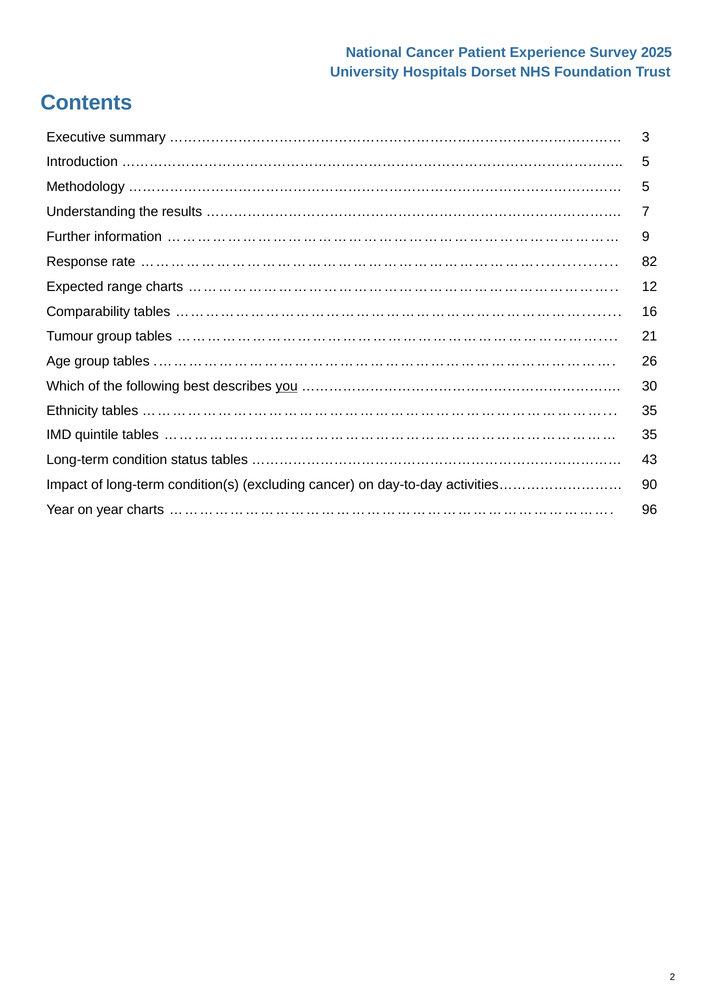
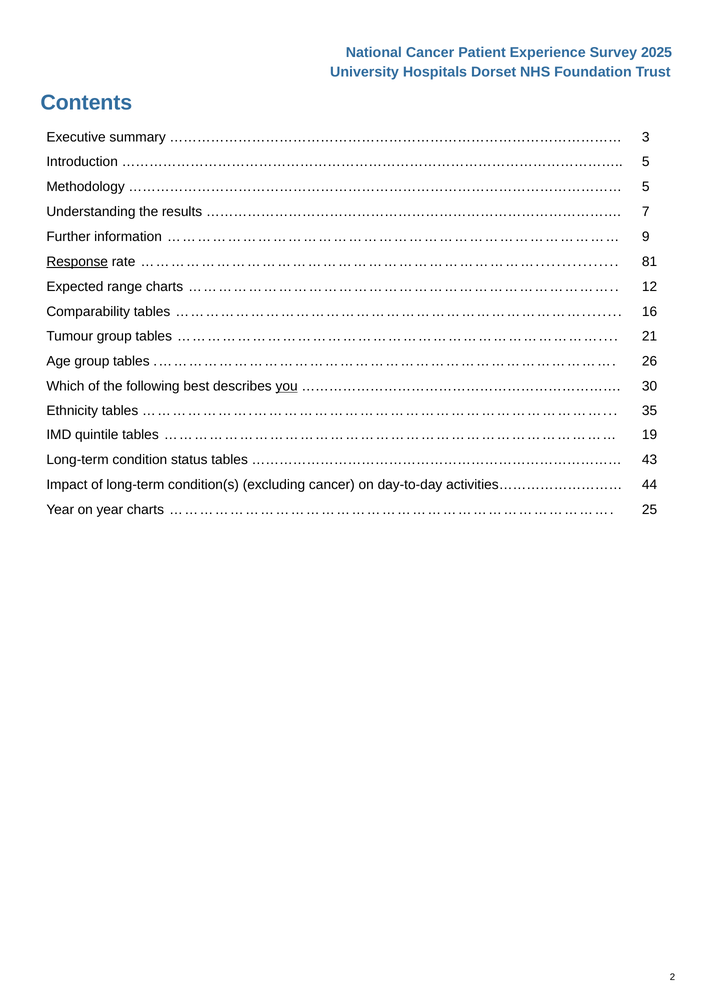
Response underline: none -> present (77, 262)
82: 82 -> 81 (650, 262)
35: 35 -> 19 (650, 435)
90: 90 -> 44 (650, 485)
96: 96 -> 25 (650, 510)
